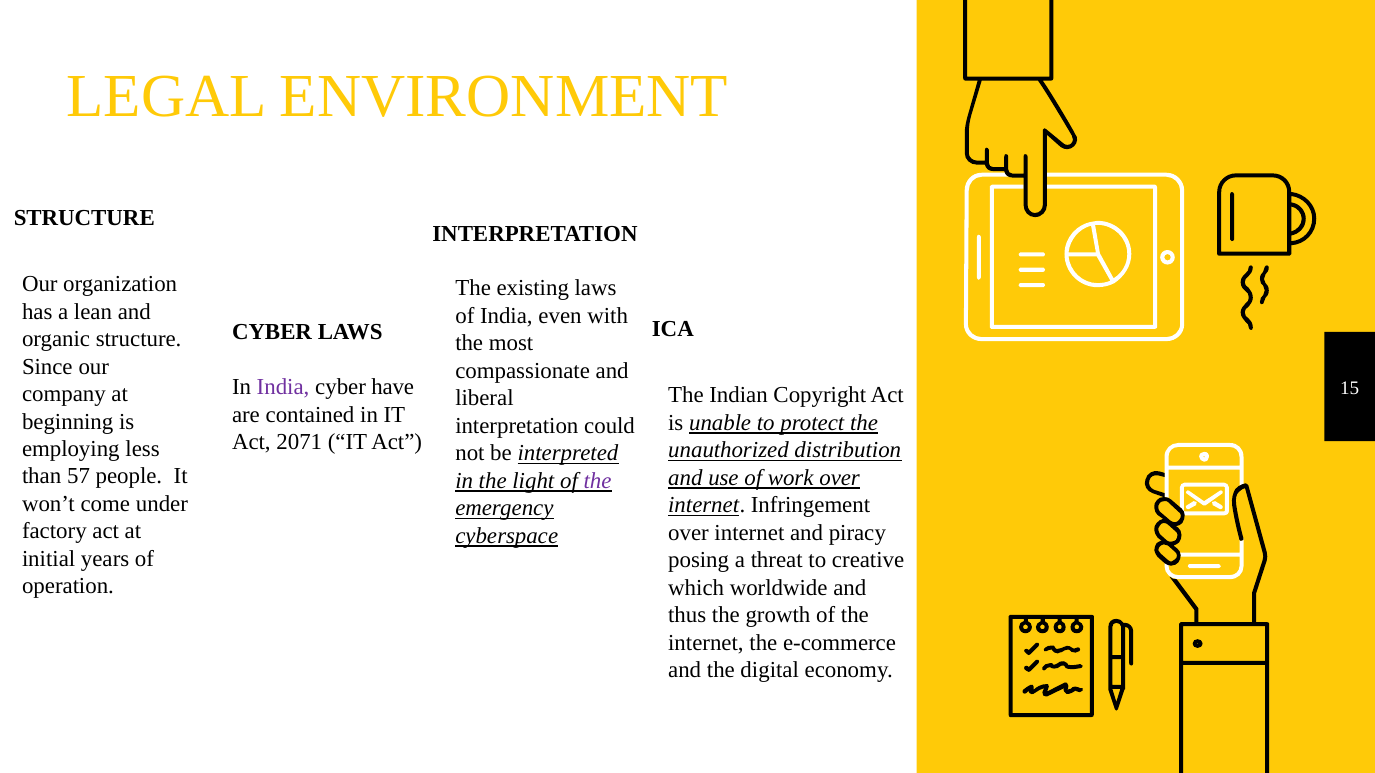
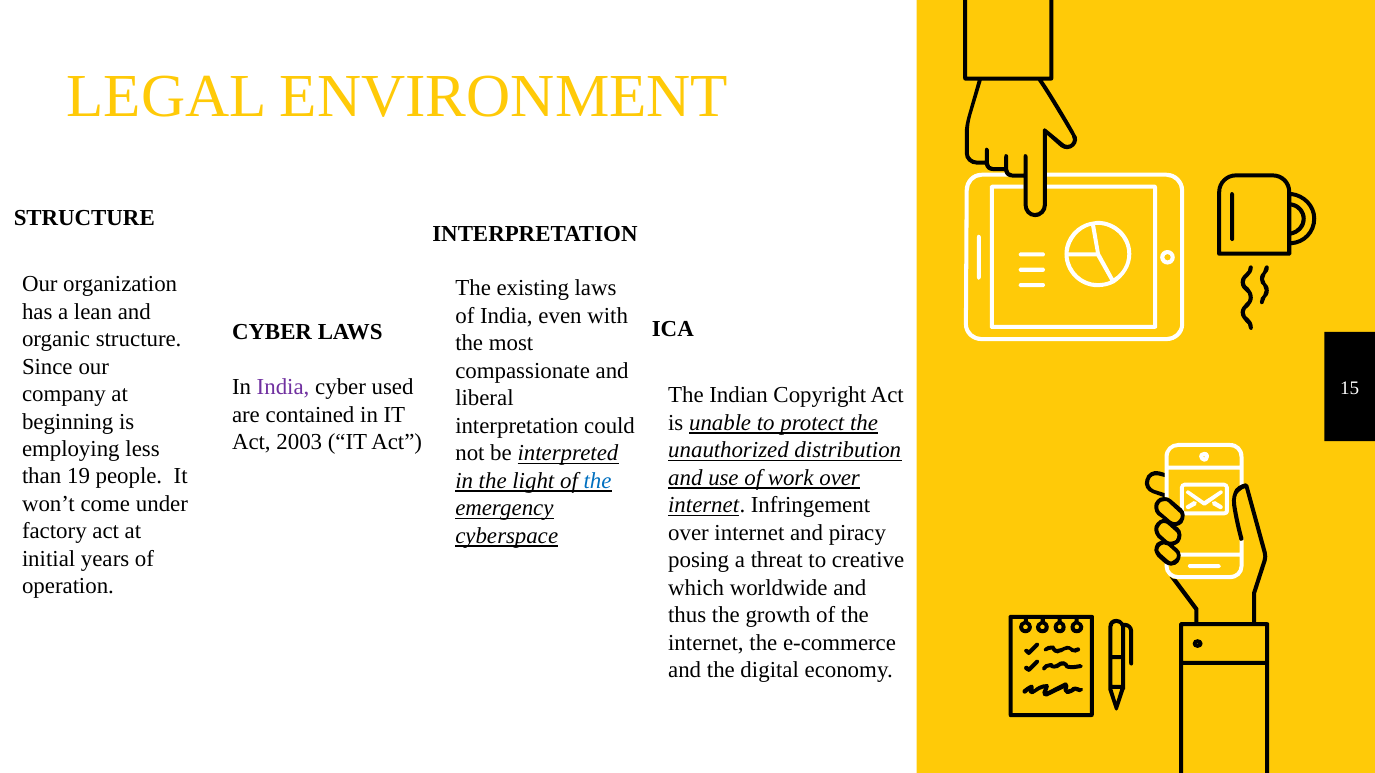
have: have -> used (393, 387)
2071: 2071 -> 2003 (299, 442)
57: 57 -> 19 (79, 477)
the colour: purple -> blue (598, 481)
